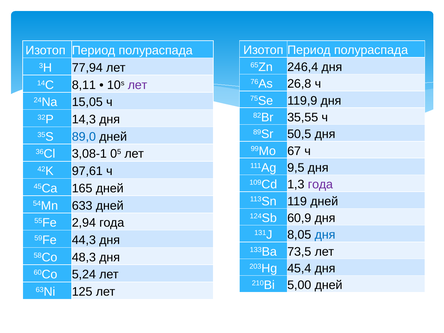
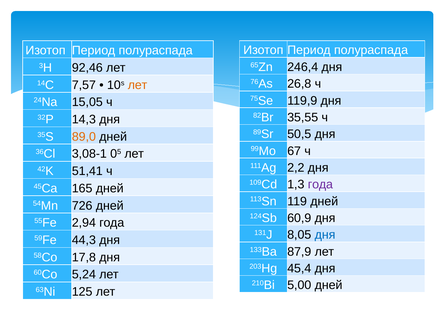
77,94: 77,94 -> 92,46 (87, 68)
8,11: 8,11 -> 7,57 (84, 85)
лет colour: purple -> orange (138, 85)
89,0 colour: blue -> orange (84, 137)
9,5: 9,5 -> 2,2 (296, 168)
97,61: 97,61 -> 51,41 (87, 171)
633: 633 -> 726 (82, 206)
73,5: 73,5 -> 87,9 (299, 252)
48,3: 48,3 -> 17,8 (84, 257)
